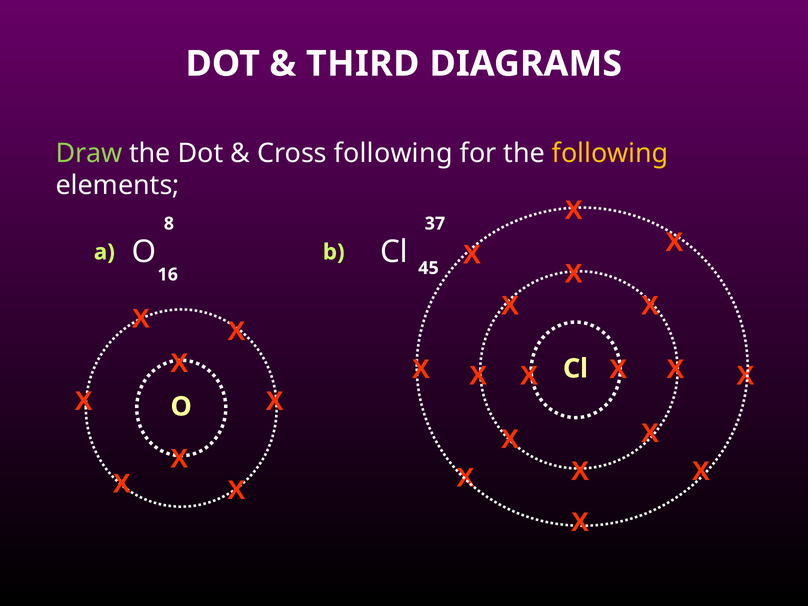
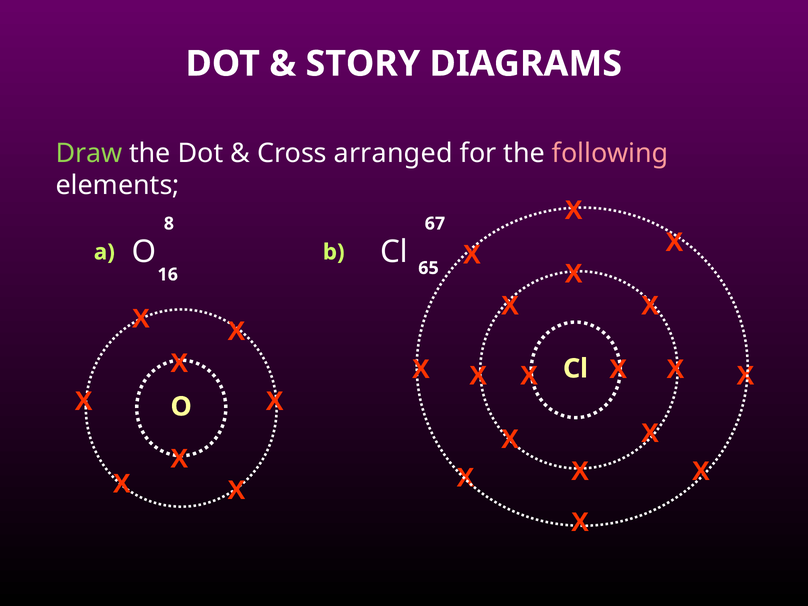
THIRD: THIRD -> STORY (363, 64)
Cross following: following -> arranged (393, 153)
following colour: yellow -> pink (610, 153)
37: 37 -> 67 (435, 224)
45: 45 -> 65 (428, 268)
